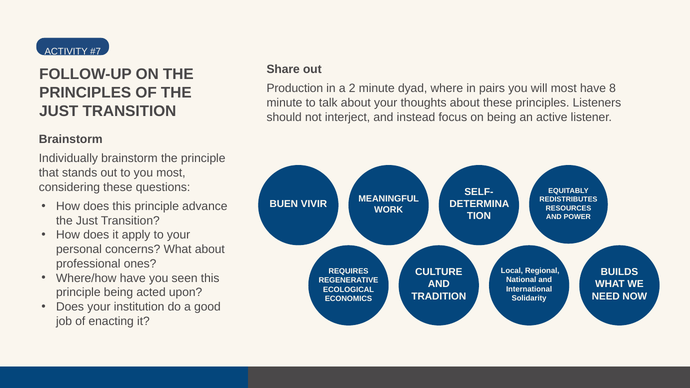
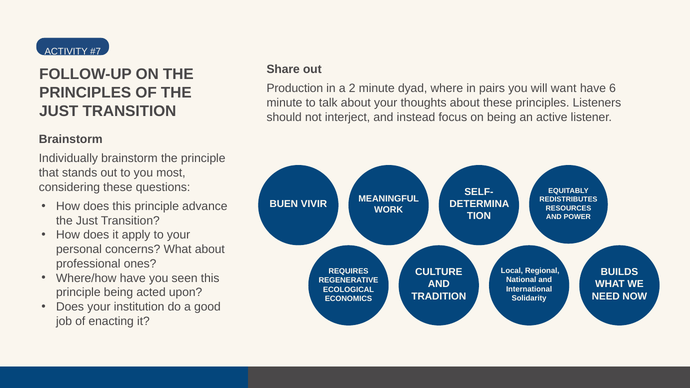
will most: most -> want (564, 89)
8: 8 -> 6 (613, 89)
